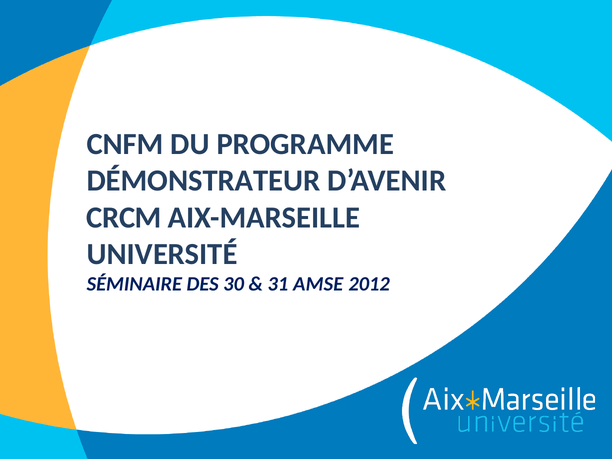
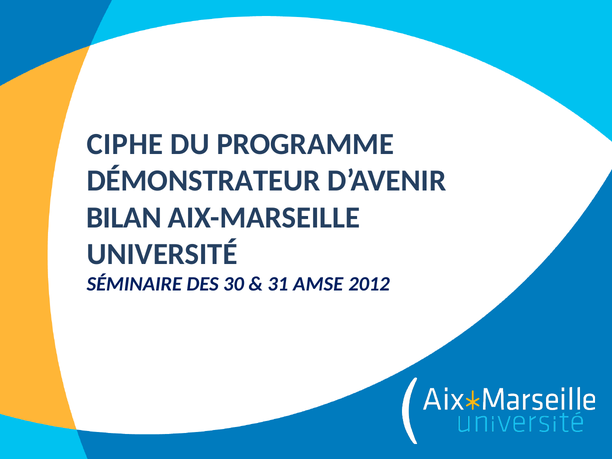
CNFM: CNFM -> CIPHE (125, 144)
CRCM: CRCM -> BILAN (124, 218)
